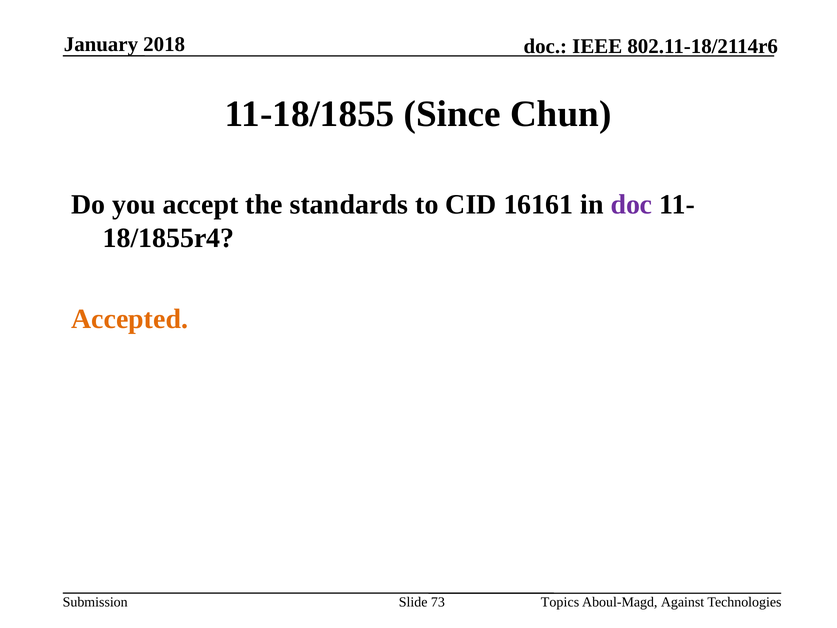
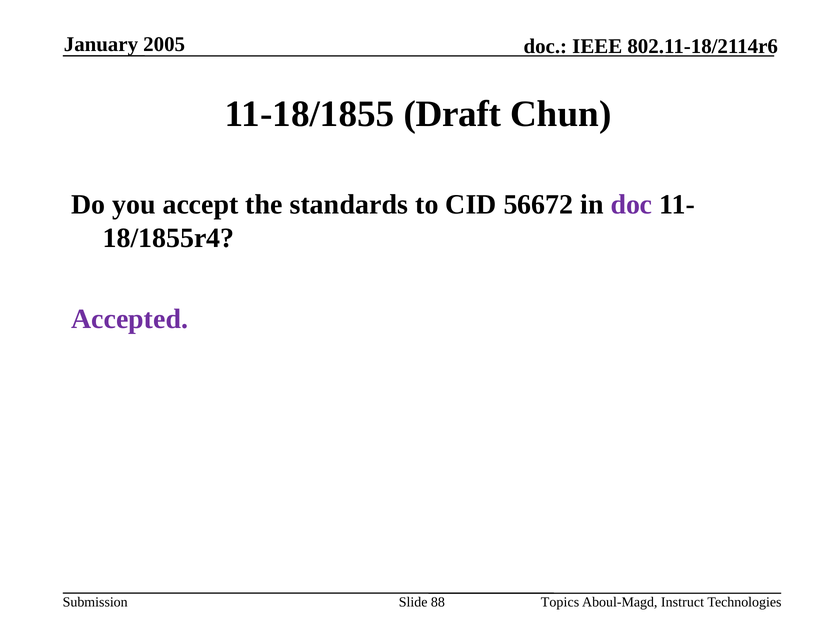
2018: 2018 -> 2005 (164, 44)
Since: Since -> Draft (452, 114)
16161: 16161 -> 56672 (538, 204)
Accepted colour: orange -> purple (130, 319)
73: 73 -> 88 (438, 602)
Against: Against -> Instruct (683, 602)
